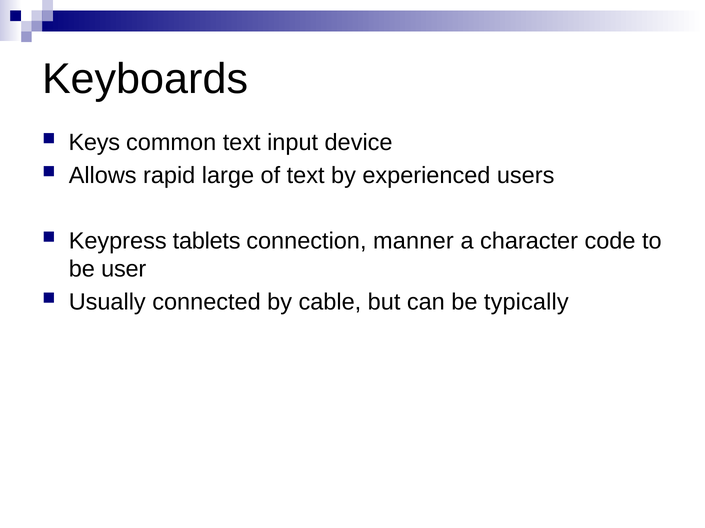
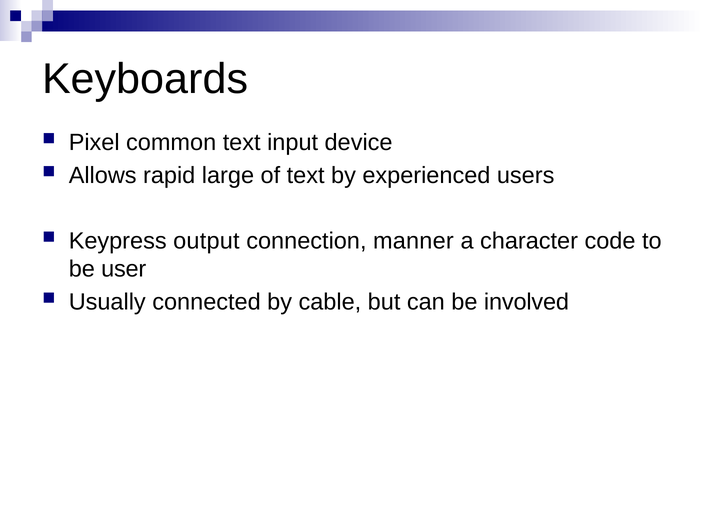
Keys: Keys -> Pixel (94, 143)
tablets: tablets -> output (206, 241)
typically: typically -> involved (526, 302)
